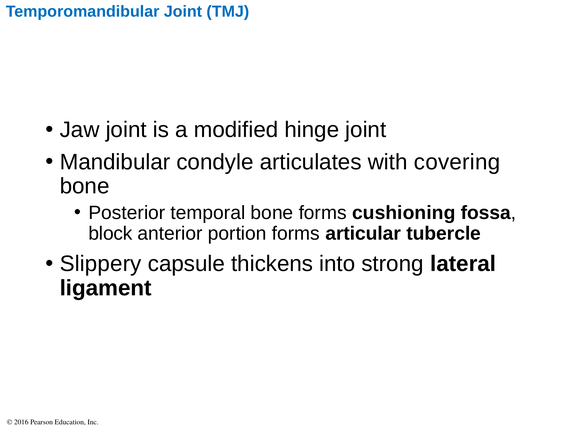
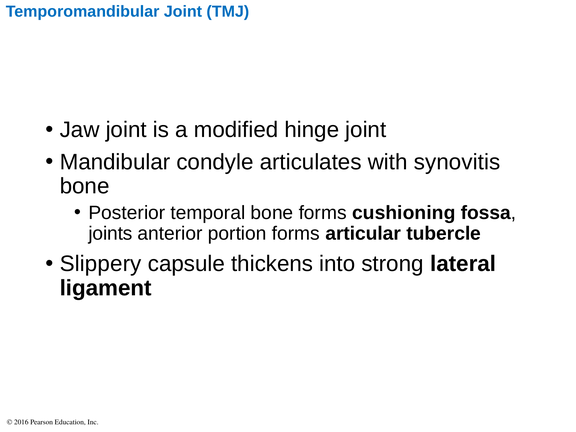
covering: covering -> synovitis (457, 162)
block: block -> joints (110, 233)
